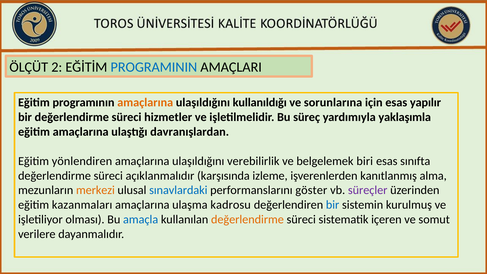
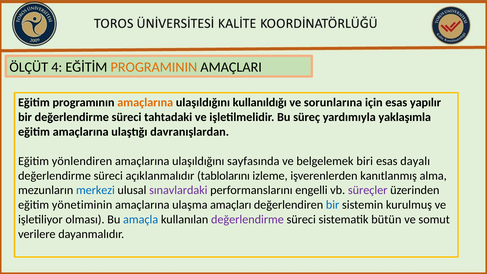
2: 2 -> 4 (57, 67)
PROGRAMININ colour: blue -> orange (154, 67)
hizmetler: hizmetler -> tahtadaki (168, 117)
verebilirlik: verebilirlik -> sayfasında (253, 161)
sınıfta: sınıfta -> dayalı (415, 161)
karşısında: karşısında -> tablolarını (223, 176)
merkezi colour: orange -> blue (95, 190)
sınavlardaki colour: blue -> purple (178, 190)
göster: göster -> engelli (311, 190)
kazanmaları: kazanmaları -> yönetiminin (82, 205)
kadrosu: kadrosu -> amaçları (231, 205)
değerlendirme colour: orange -> purple (247, 219)
içeren: içeren -> bütün (386, 219)
